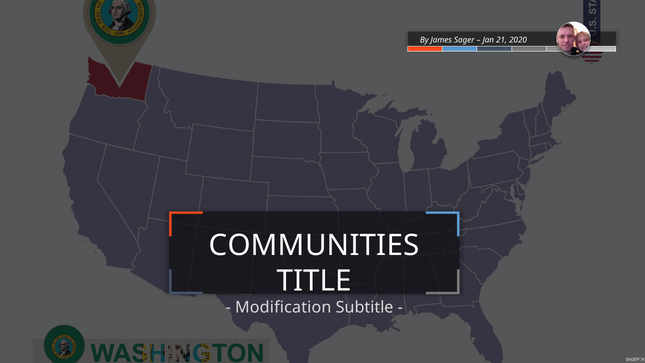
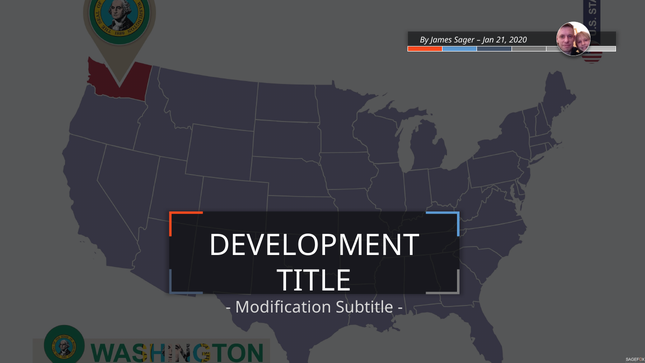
COMMUNITIES: COMMUNITIES -> DEVELOPMENT (314, 245)
